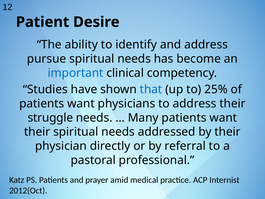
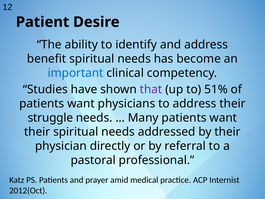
pursue: pursue -> benefit (47, 59)
that colour: blue -> purple (151, 89)
25%: 25% -> 51% (216, 89)
